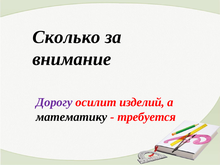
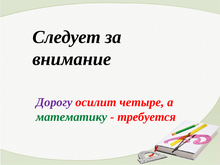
Сколько: Сколько -> Следует (67, 37)
изделий: изделий -> четыре (142, 102)
математику colour: black -> green (72, 117)
